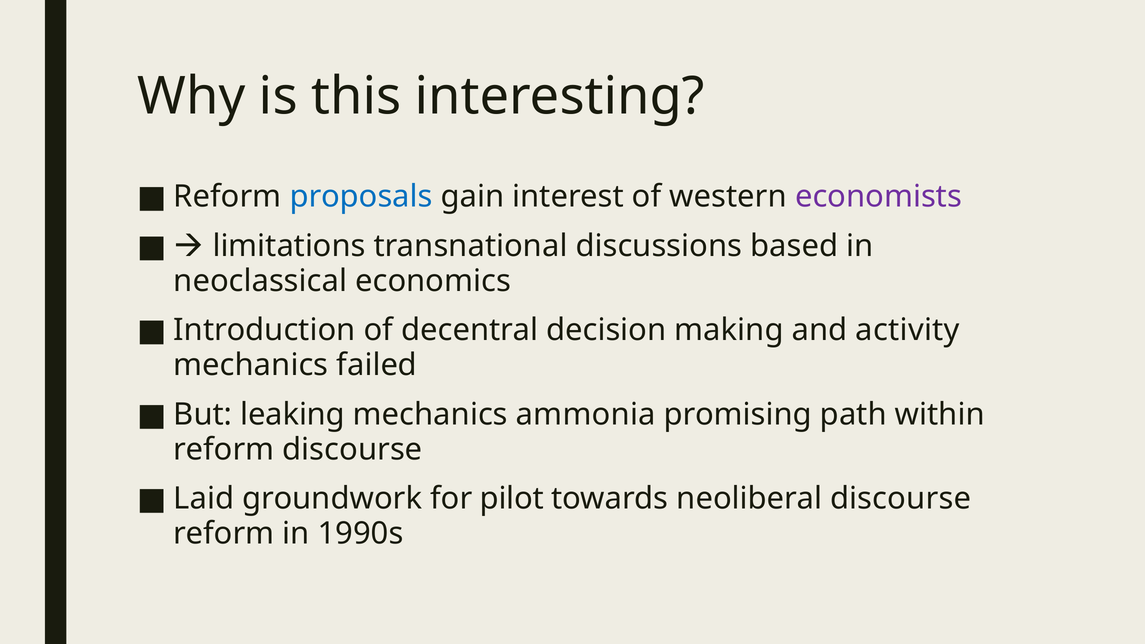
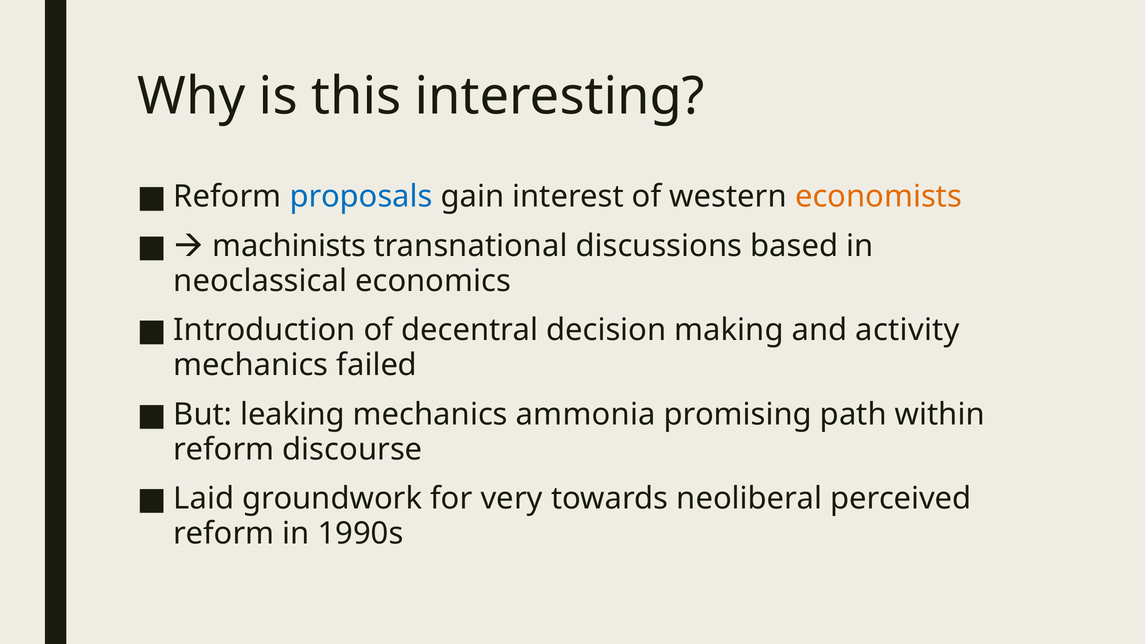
economists colour: purple -> orange (879, 197)
limitations: limitations -> machinists (289, 246)
pilot: pilot -> very (512, 499)
neoliberal discourse: discourse -> perceived (901, 499)
